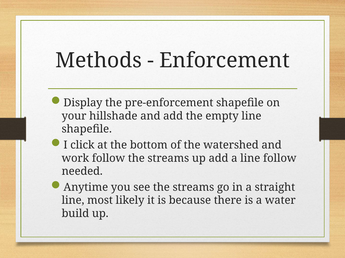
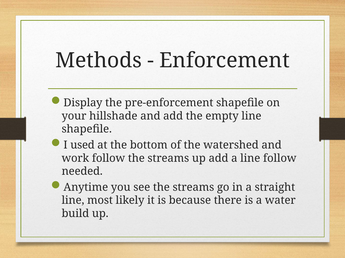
click: click -> used (82, 145)
